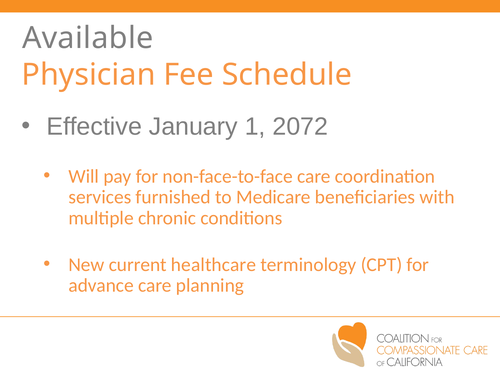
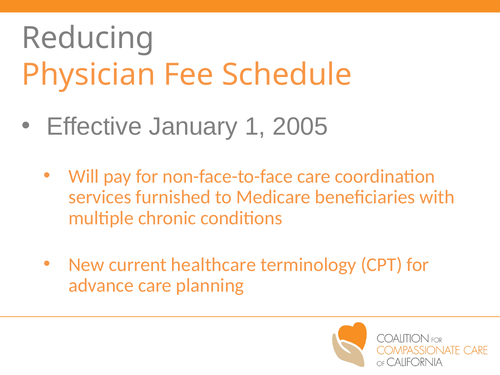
Available: Available -> Reducing (88, 38)
2072: 2072 -> 2005 (300, 127)
